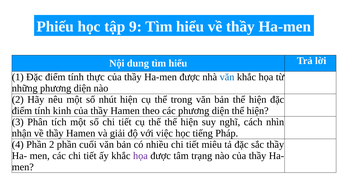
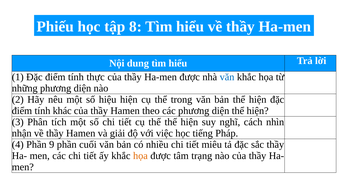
9: 9 -> 8 (136, 26)
nhút: nhút -> hiệu (108, 99)
kinh: kinh -> khác (62, 111)
Phần 2: 2 -> 9 (52, 144)
họa colour: purple -> orange (140, 156)
